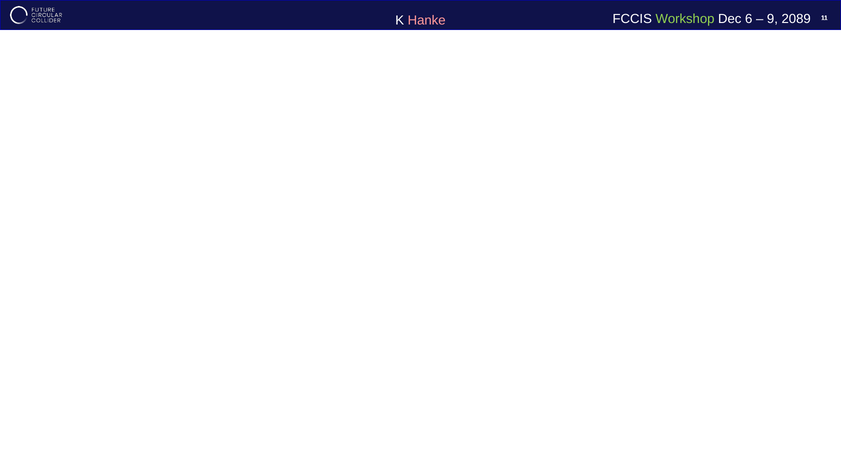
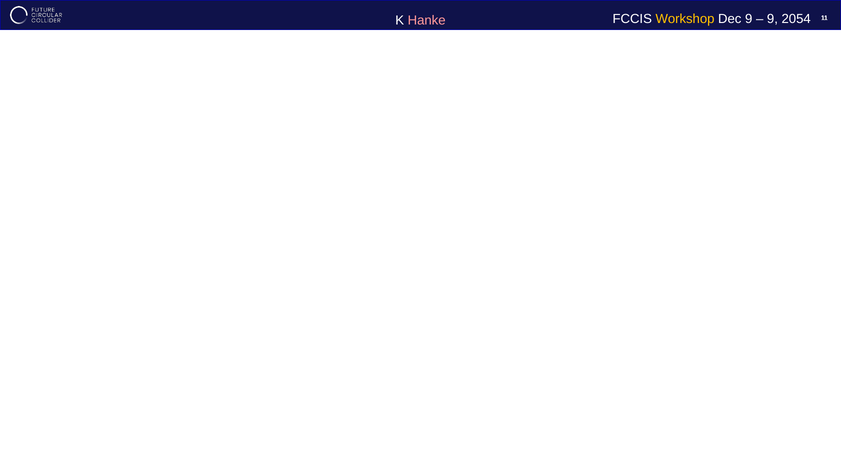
Workshop colour: light green -> yellow (685, 19)
Dec 6: 6 -> 9 (749, 19)
2089: 2089 -> 2054 (796, 19)
